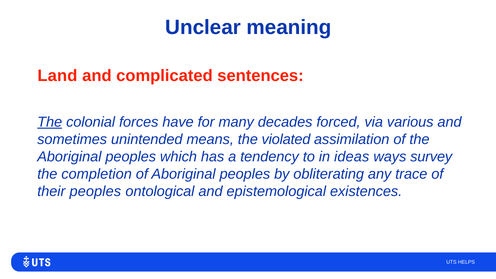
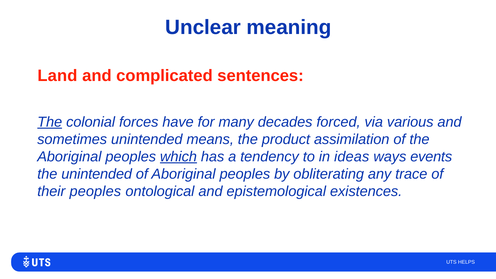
violated: violated -> product (286, 139)
which underline: none -> present (178, 157)
survey: survey -> events (431, 157)
the completion: completion -> unintended (97, 174)
